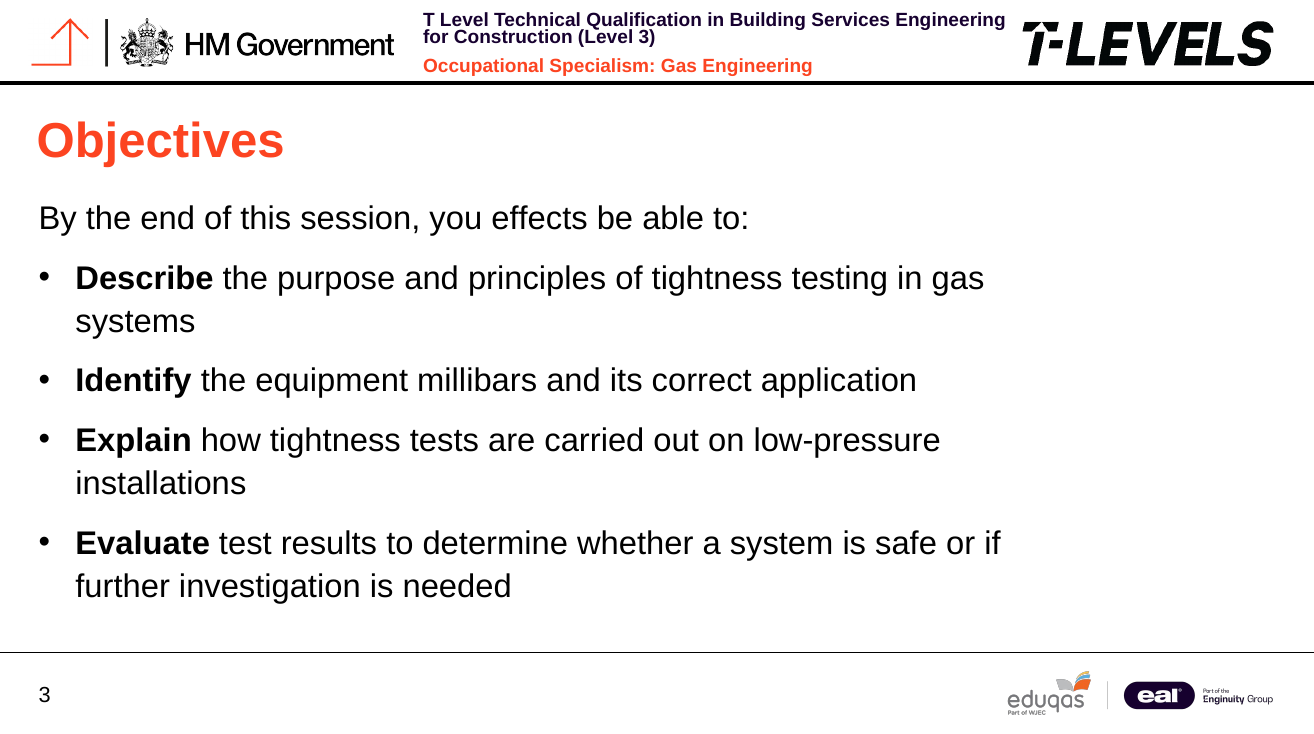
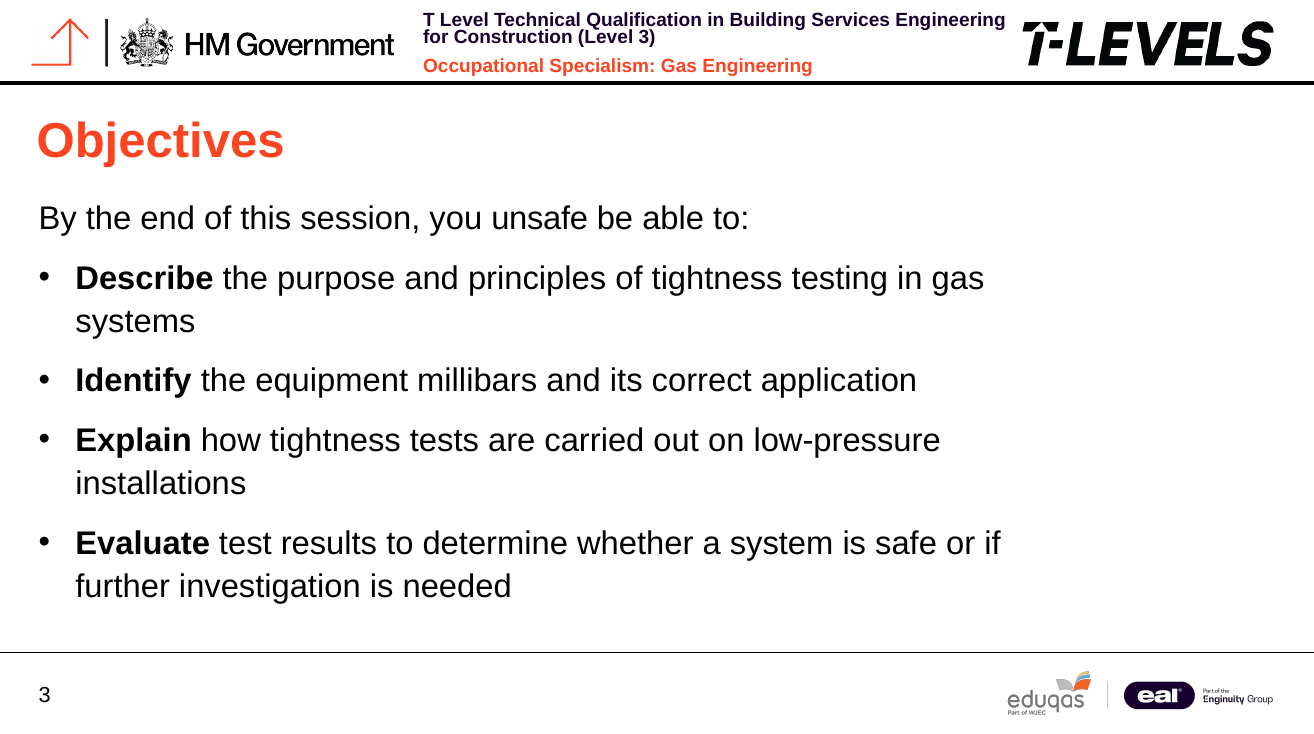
effects: effects -> unsafe (540, 219)
